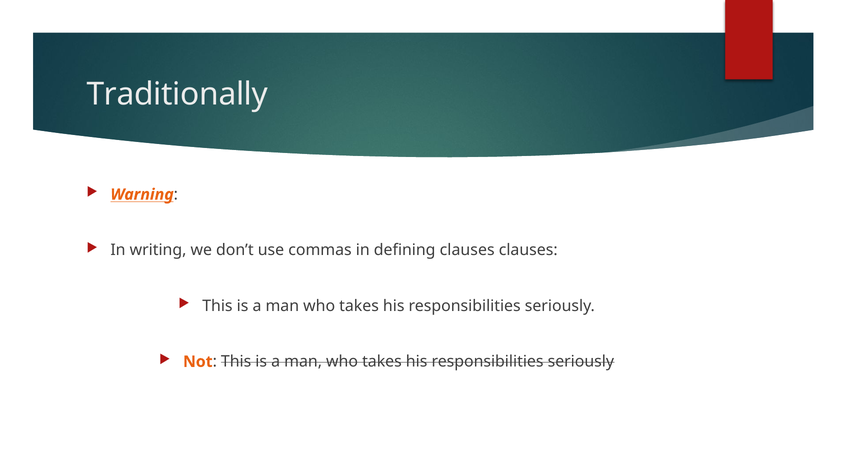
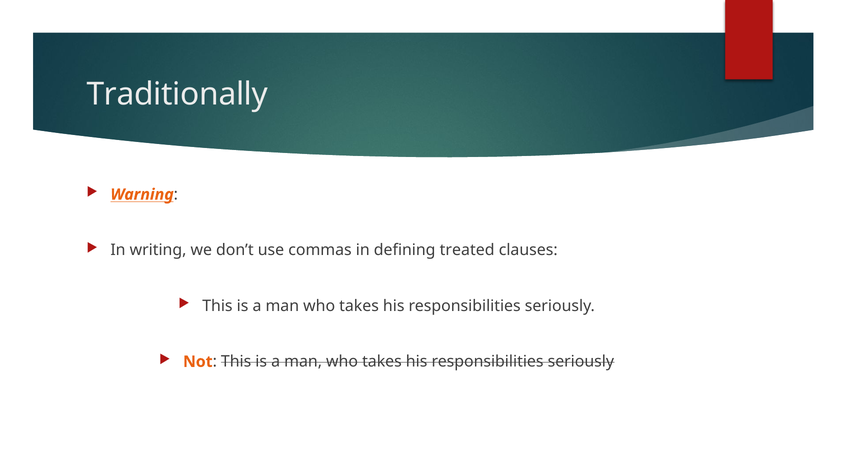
defining clauses: clauses -> treated (467, 250)
